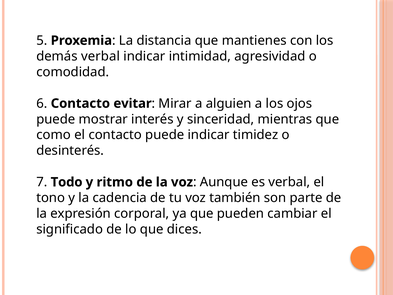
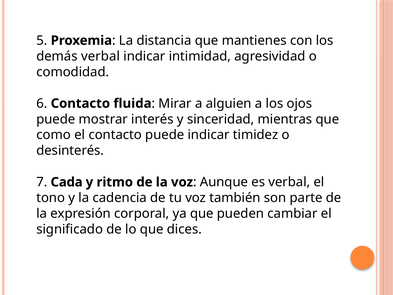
evitar: evitar -> fluida (132, 103)
Todo: Todo -> Cada (67, 182)
